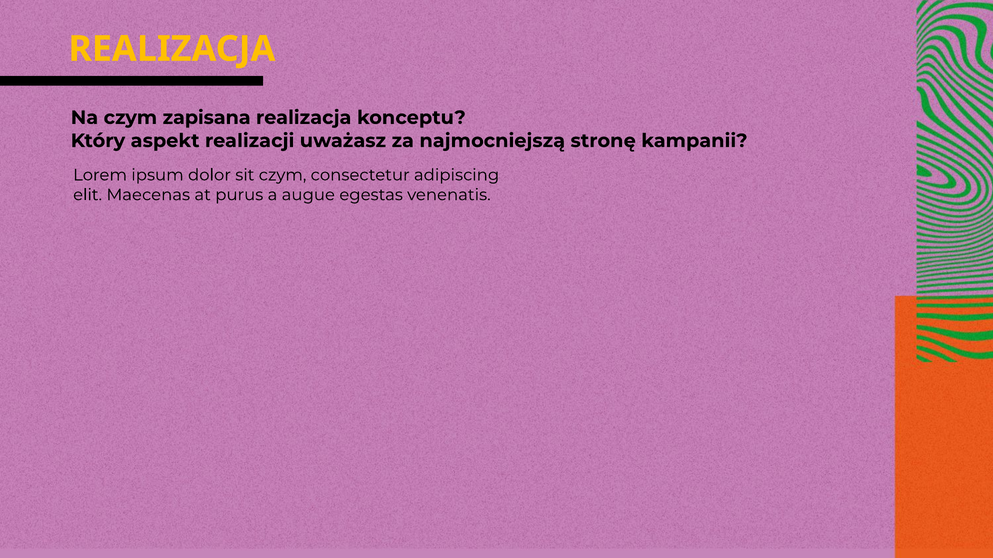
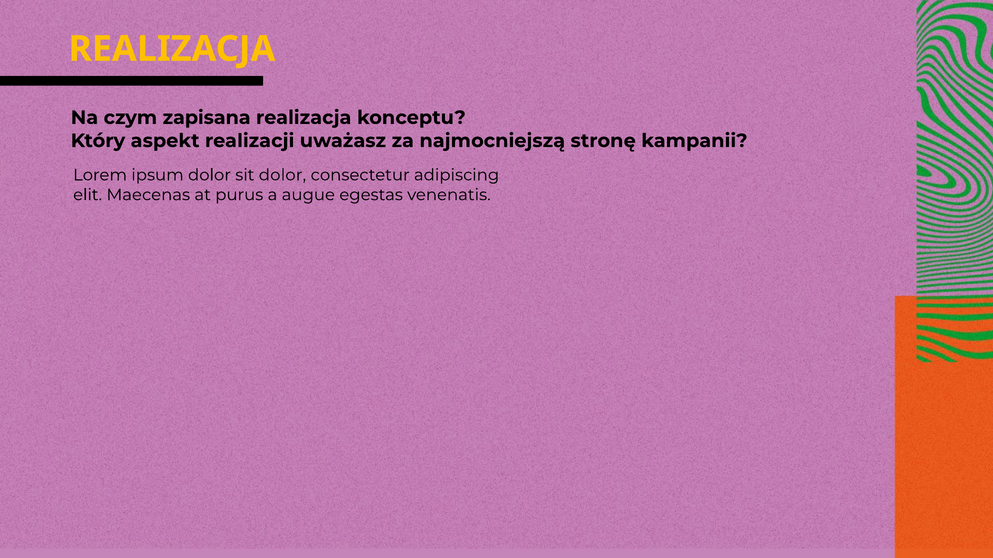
sit czym: czym -> dolor (282, 175)
